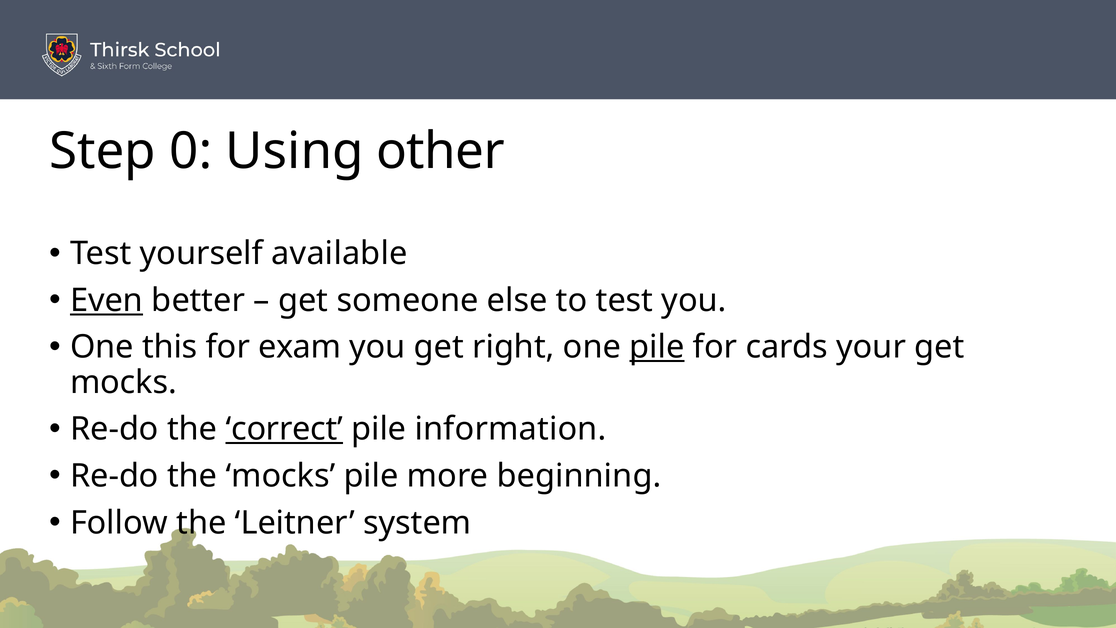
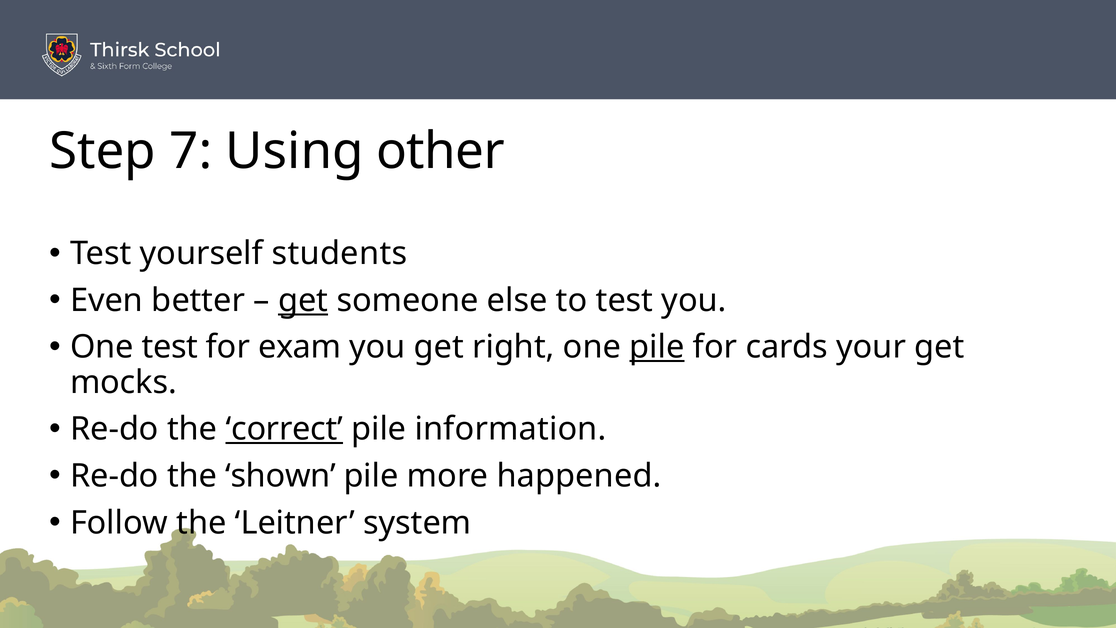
0: 0 -> 7 (191, 151)
available: available -> students (339, 253)
Even underline: present -> none (107, 300)
get underline: none -> present (303, 300)
One this: this -> test (170, 347)
the mocks: mocks -> shown (281, 476)
beginning: beginning -> happened (579, 476)
